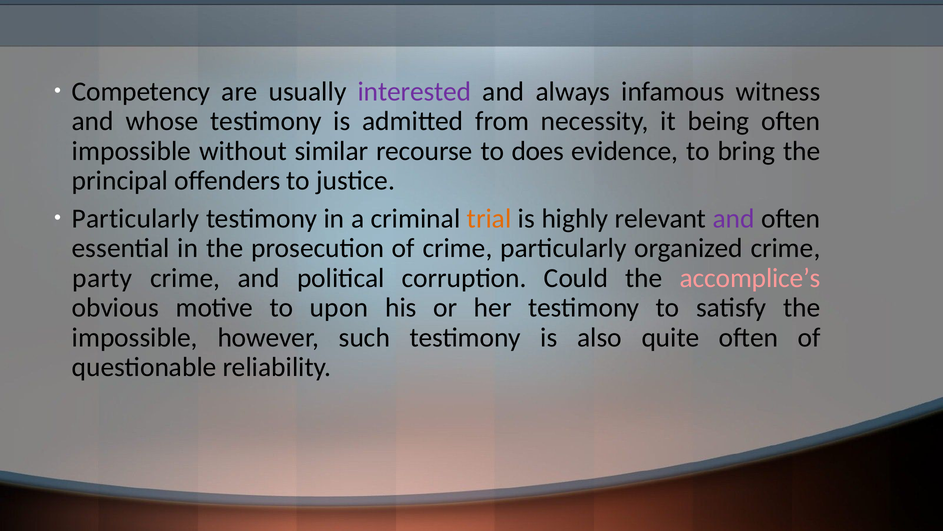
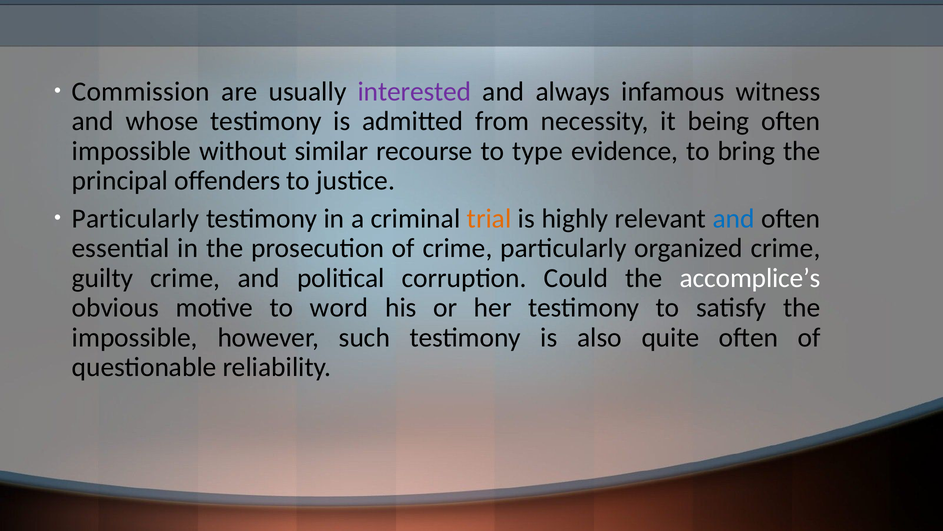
Competency: Competency -> Commission (141, 92)
does: does -> type (538, 151)
and colour: purple -> blue (734, 218)
party: party -> guilty (103, 278)
accomplice’s colour: pink -> white (750, 278)
upon: upon -> word (339, 307)
